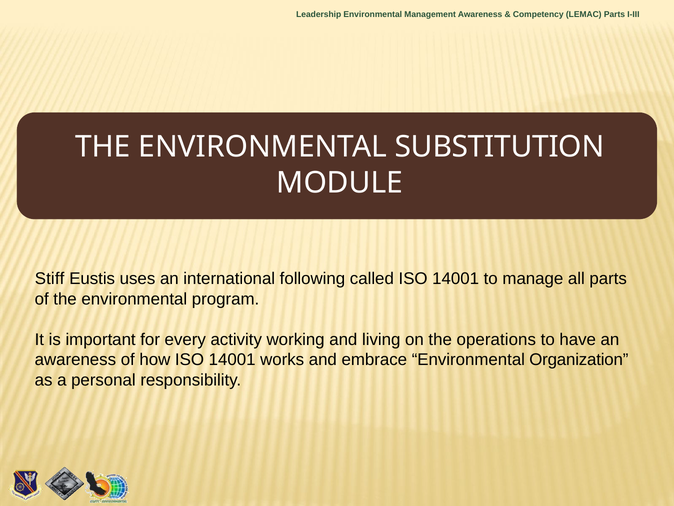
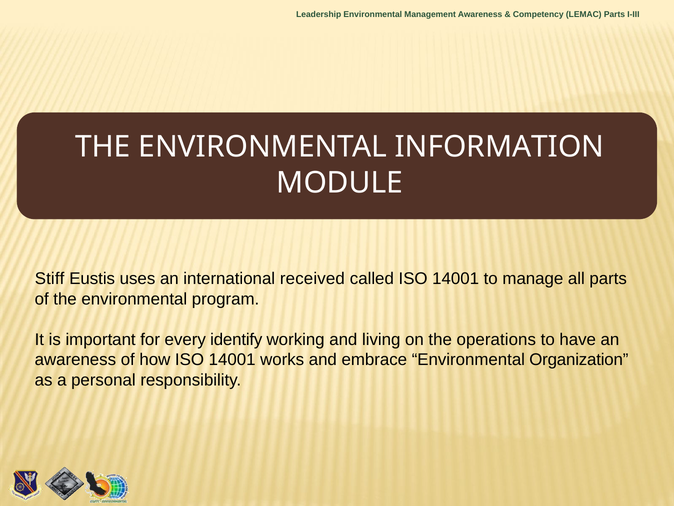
SUBSTITUTION: SUBSTITUTION -> INFORMATION (499, 147)
following: following -> received (312, 279)
activity: activity -> identify (236, 339)
